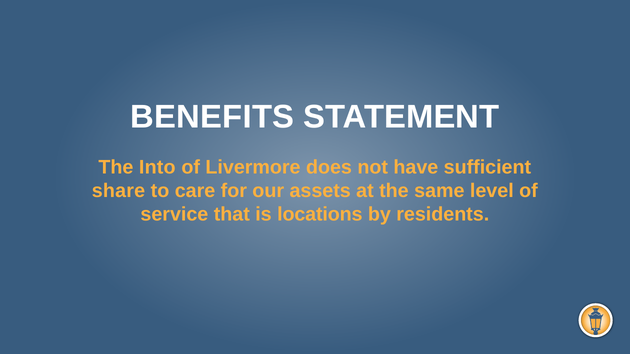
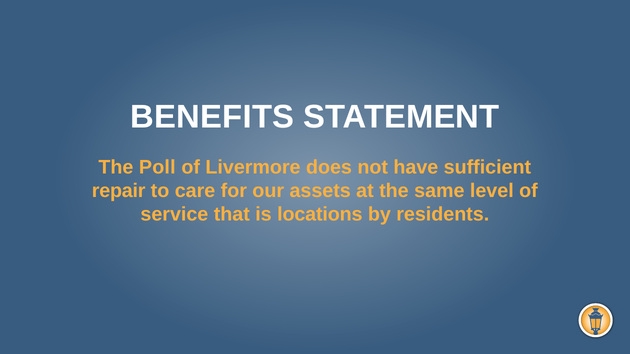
Into: Into -> Poll (157, 167)
share: share -> repair (119, 191)
